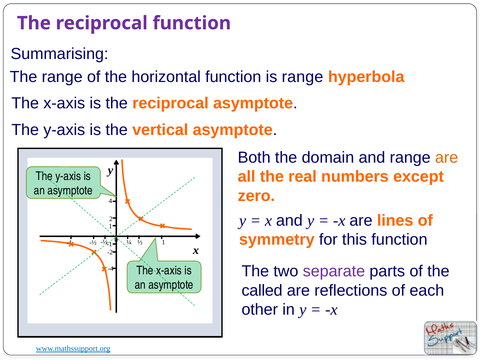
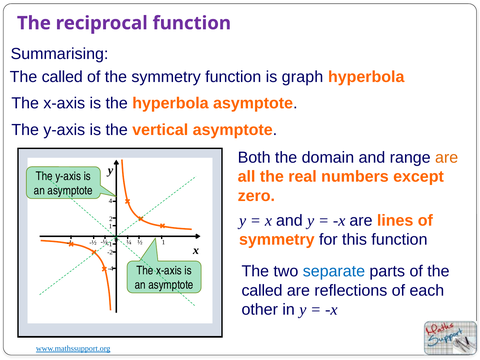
range: range -> called (62, 77)
the horizontal: horizontal -> symmetry (166, 77)
is range: range -> graph (303, 77)
is the reciprocal: reciprocal -> hyperbola (170, 103)
separate colour: purple -> blue (334, 271)
